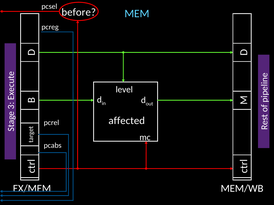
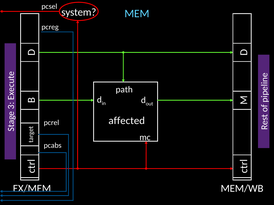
before: before -> system (79, 12)
level: level -> path (124, 90)
